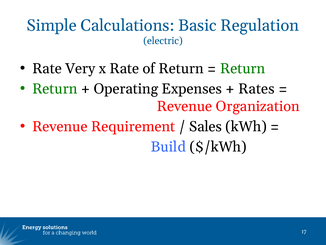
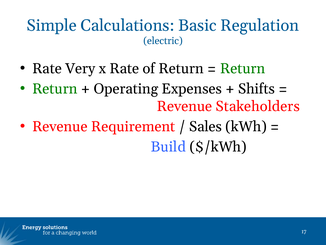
Rates: Rates -> Shifts (257, 89)
Organization: Organization -> Stakeholders (258, 106)
